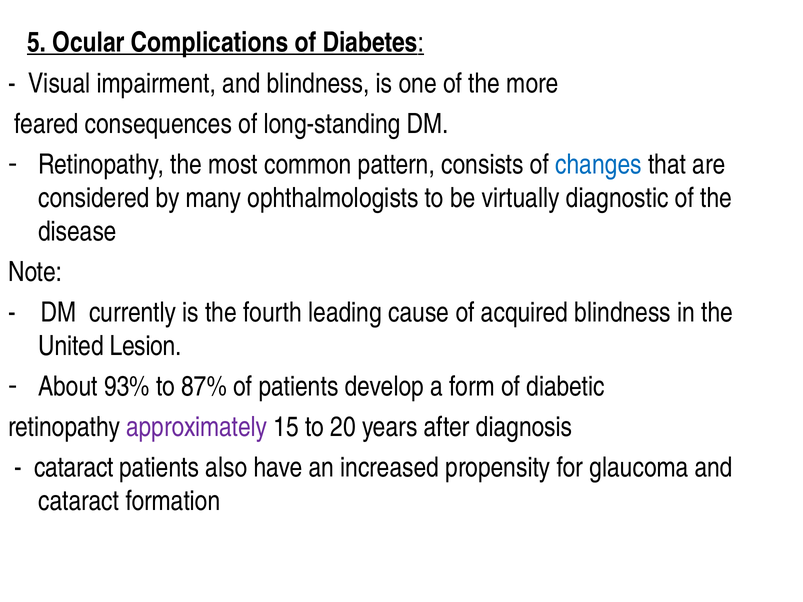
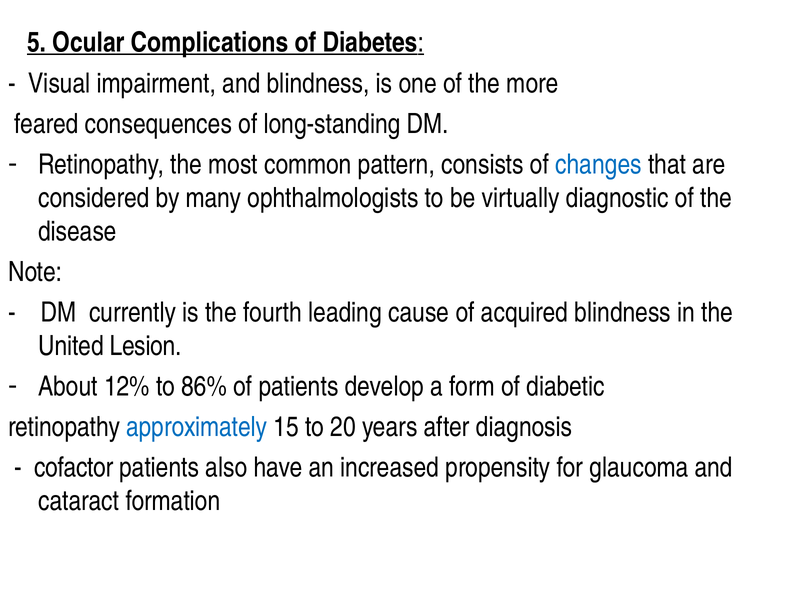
93%: 93% -> 12% (127, 387)
87%: 87% -> 86% (204, 387)
approximately colour: purple -> blue (197, 427)
cataract: cataract -> cofactor (74, 468)
